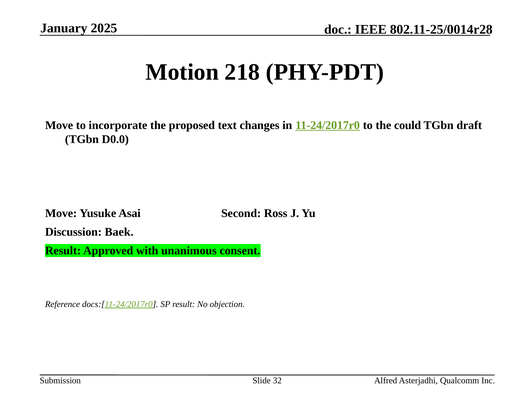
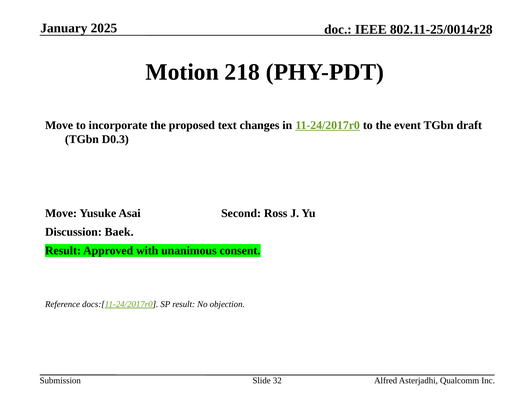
could: could -> event (408, 125)
D0.0: D0.0 -> D0.3 (115, 140)
